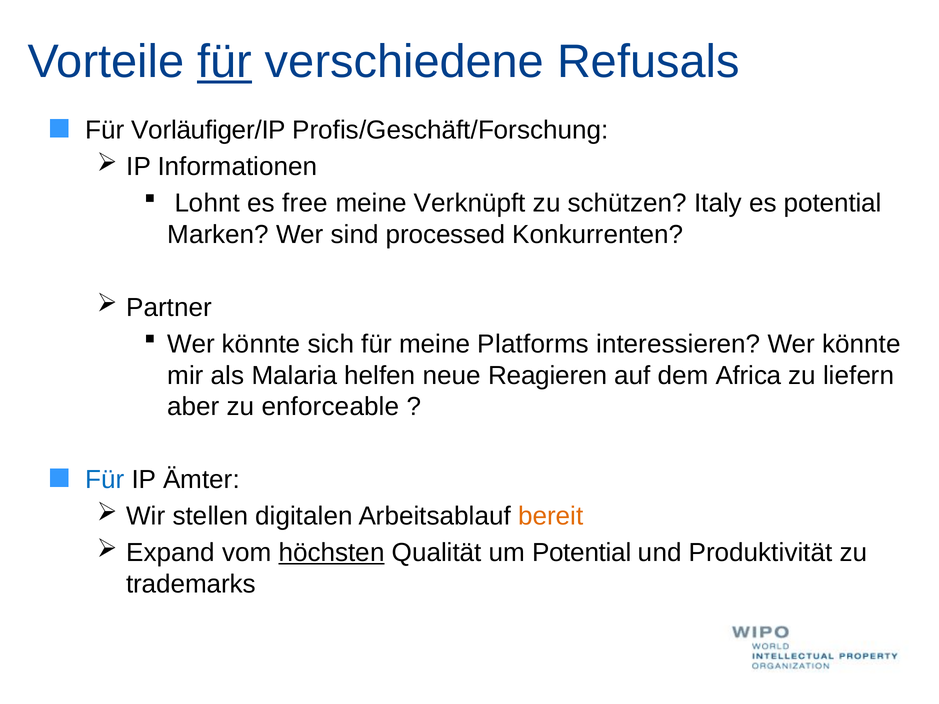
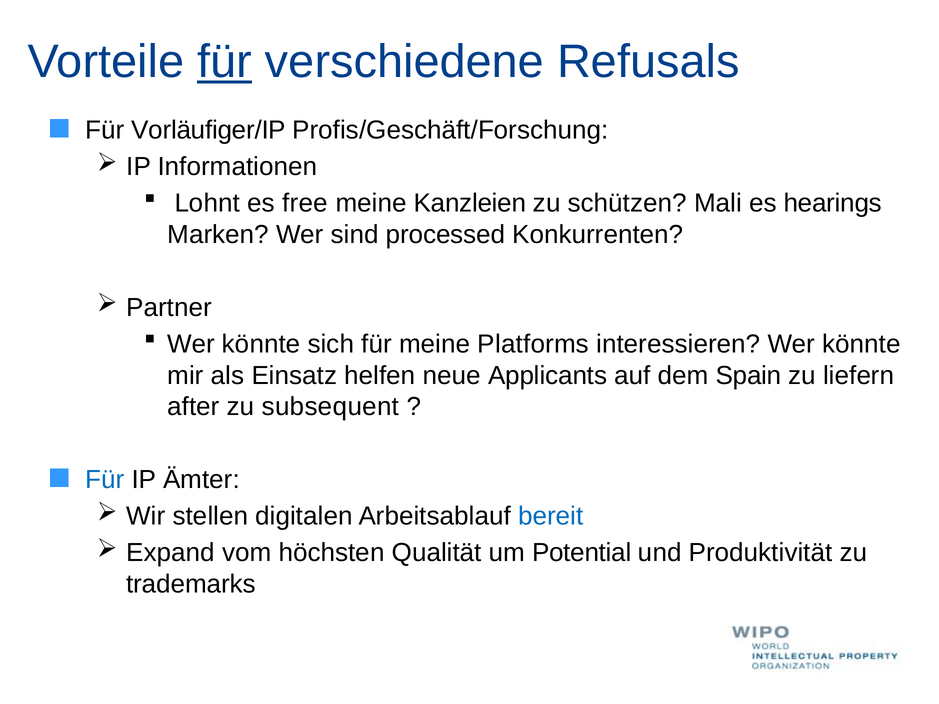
Verknüpft: Verknüpft -> Kanzleien (470, 203)
Italy: Italy -> Mali (718, 203)
es potential: potential -> hearings (833, 203)
Malaria: Malaria -> Einsatz (294, 376)
Reagieren: Reagieren -> Applicants (548, 376)
Africa: Africa -> Spain (749, 376)
aber: aber -> after (193, 407)
enforceable: enforceable -> subsequent (330, 407)
bereit colour: orange -> blue (551, 516)
höchsten underline: present -> none (332, 553)
